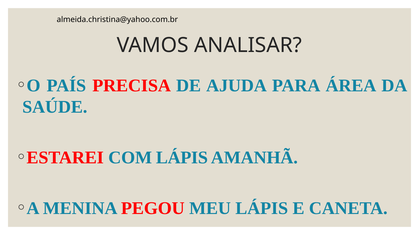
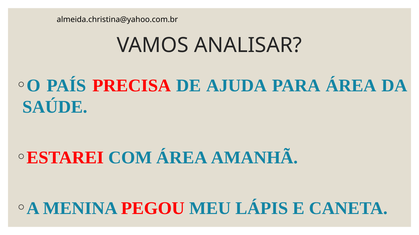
COM LÁPIS: LÁPIS -> ÁREA (182, 158)
